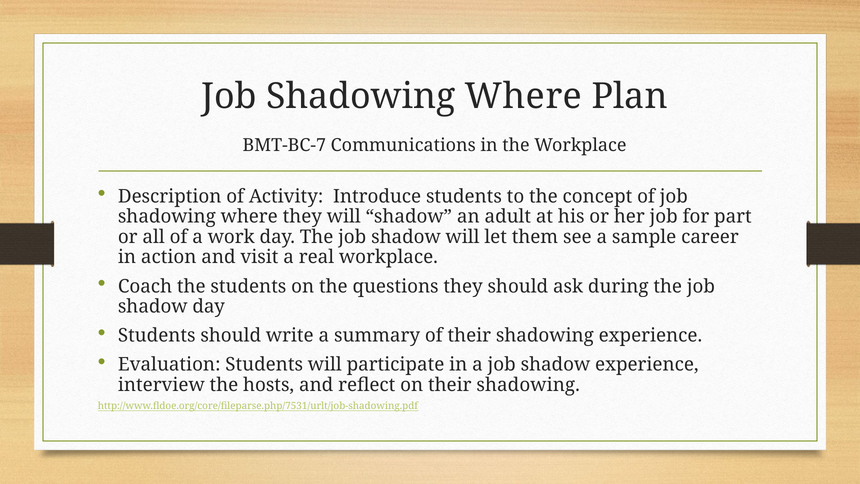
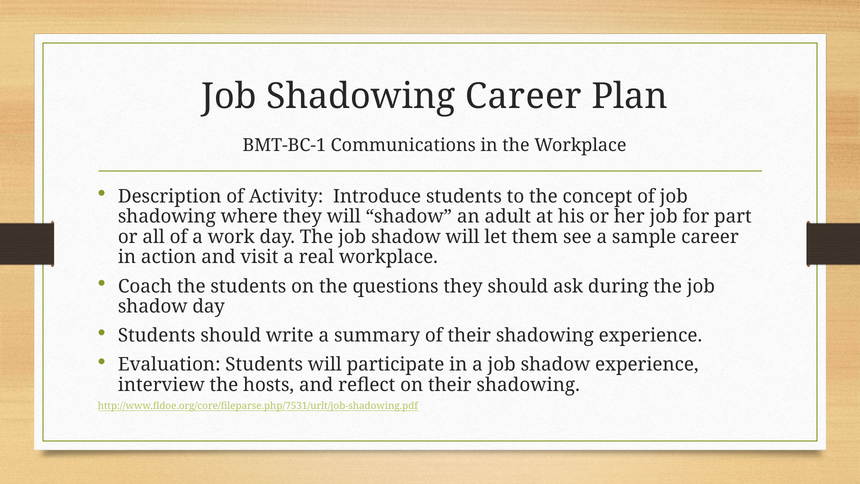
Where: Where -> Career (523, 96)
BMT-BC-7: BMT-BC-7 -> BMT-BC-1 (284, 145)
